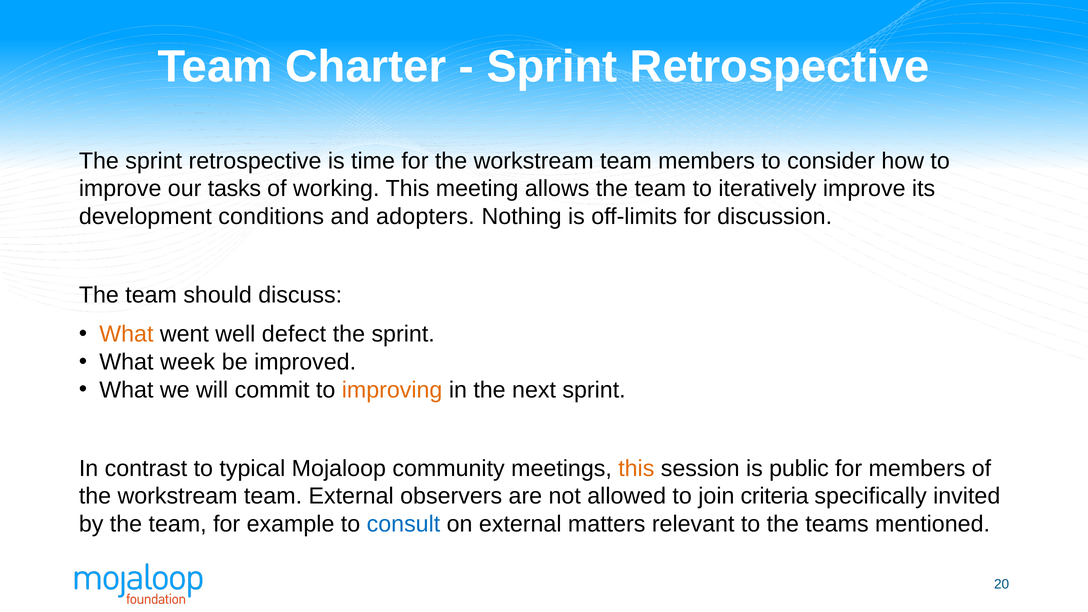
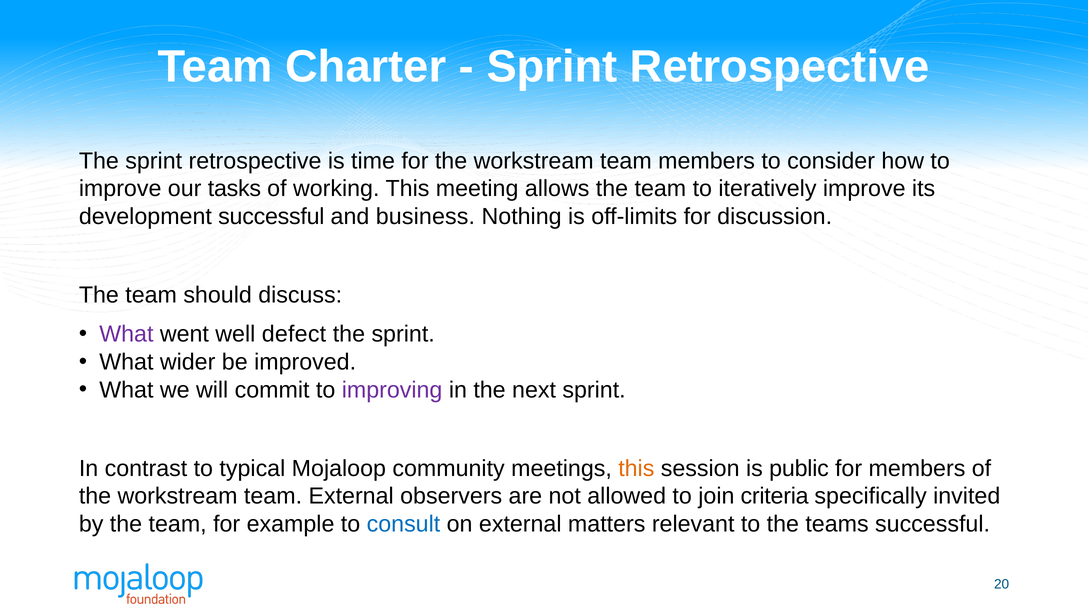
development conditions: conditions -> successful (271, 217)
adopters: adopters -> business (425, 217)
What colour: orange -> purple (126, 334)
week: week -> wider (188, 362)
improving colour: orange -> purple (392, 390)
teams mentioned: mentioned -> successful (933, 524)
